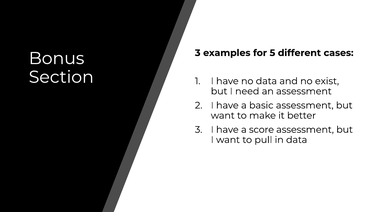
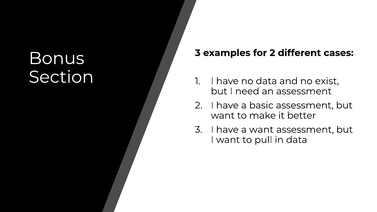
for 5: 5 -> 2 (272, 53)
a score: score -> want (261, 130)
